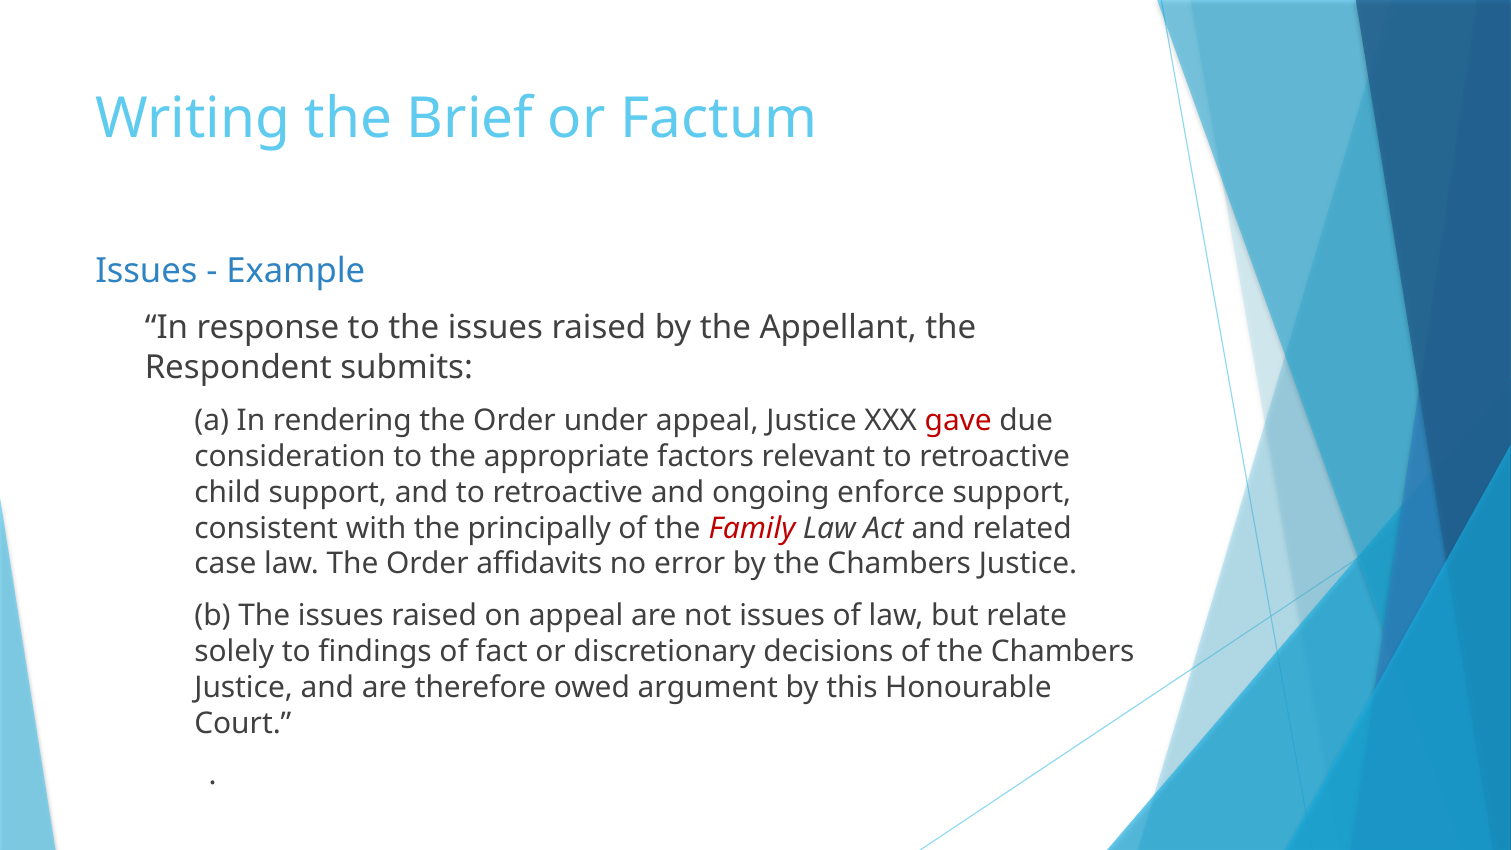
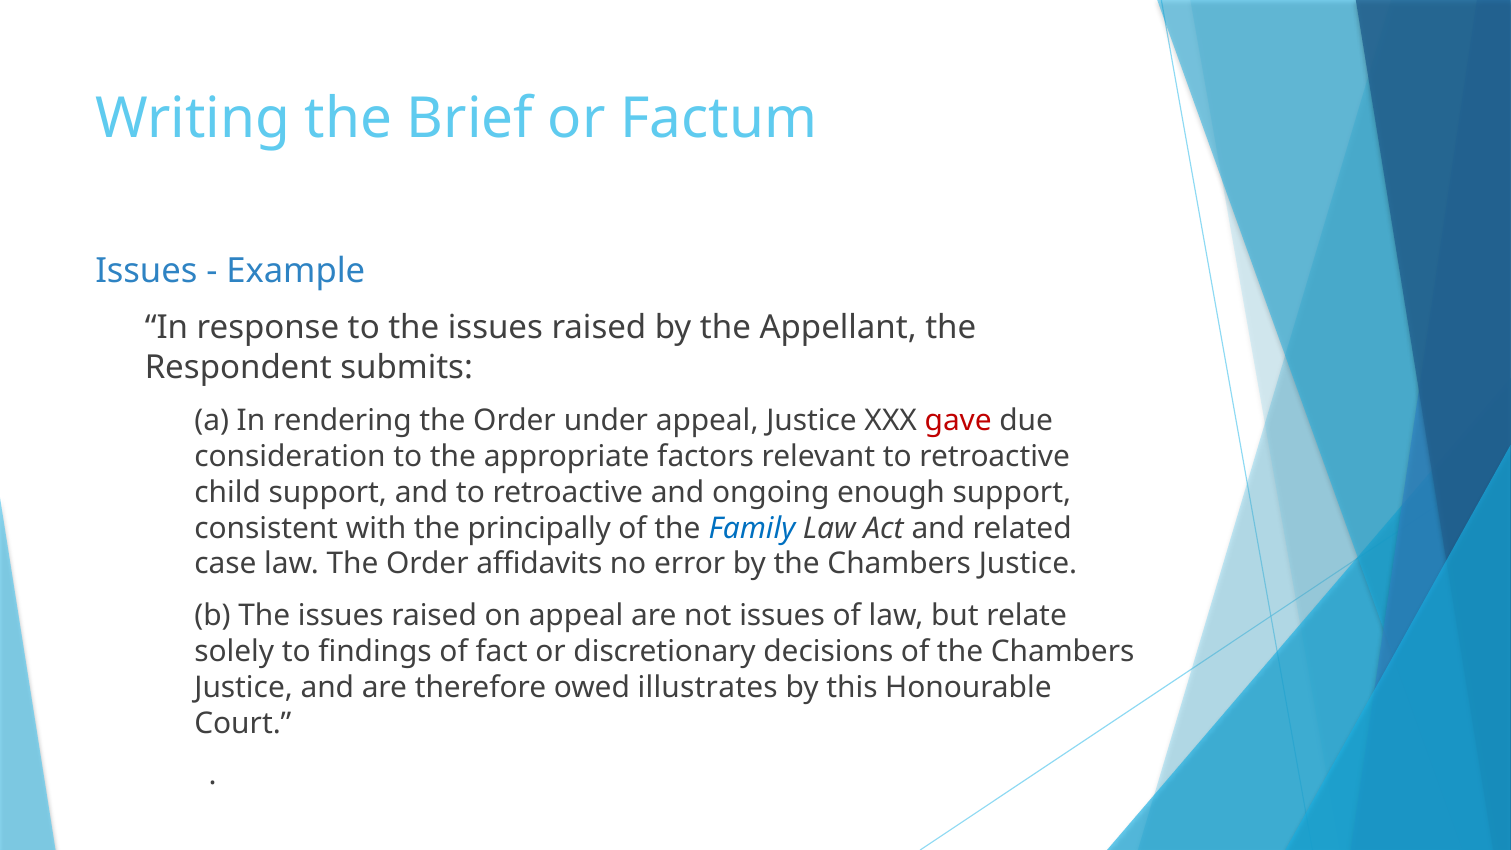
enforce: enforce -> enough (891, 492)
Family colour: red -> blue (752, 528)
argument: argument -> illustrates (708, 687)
